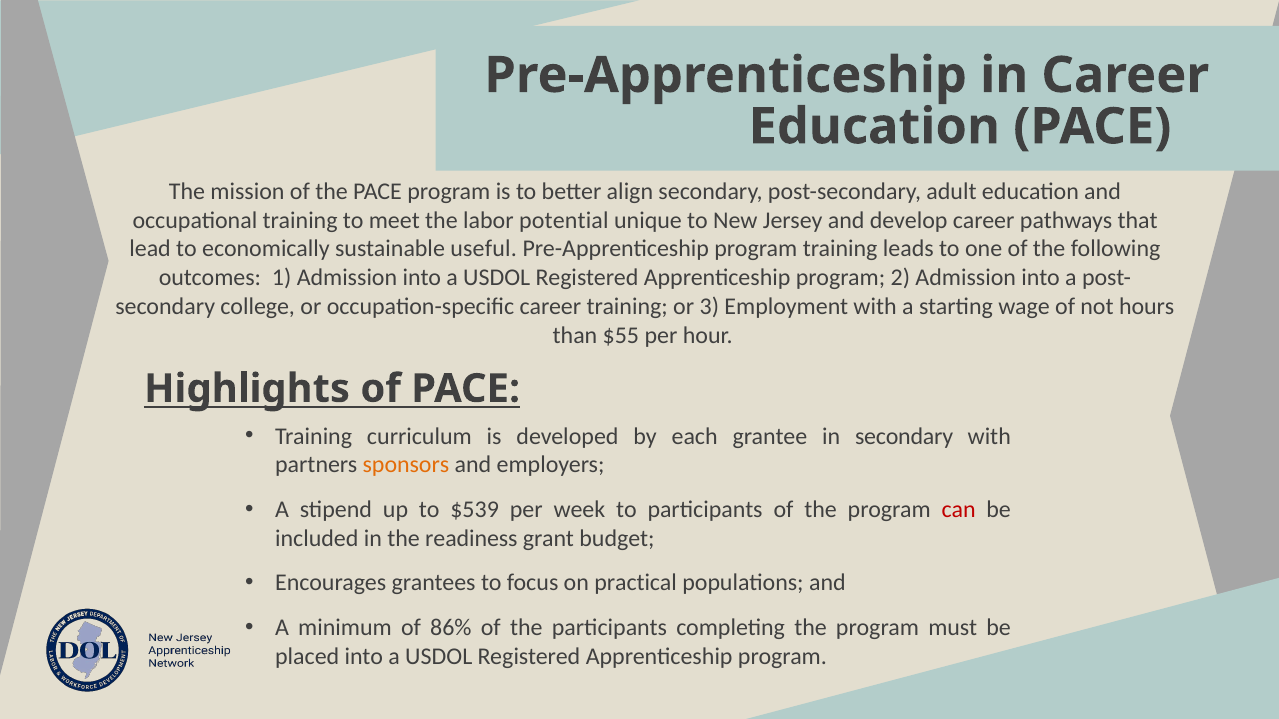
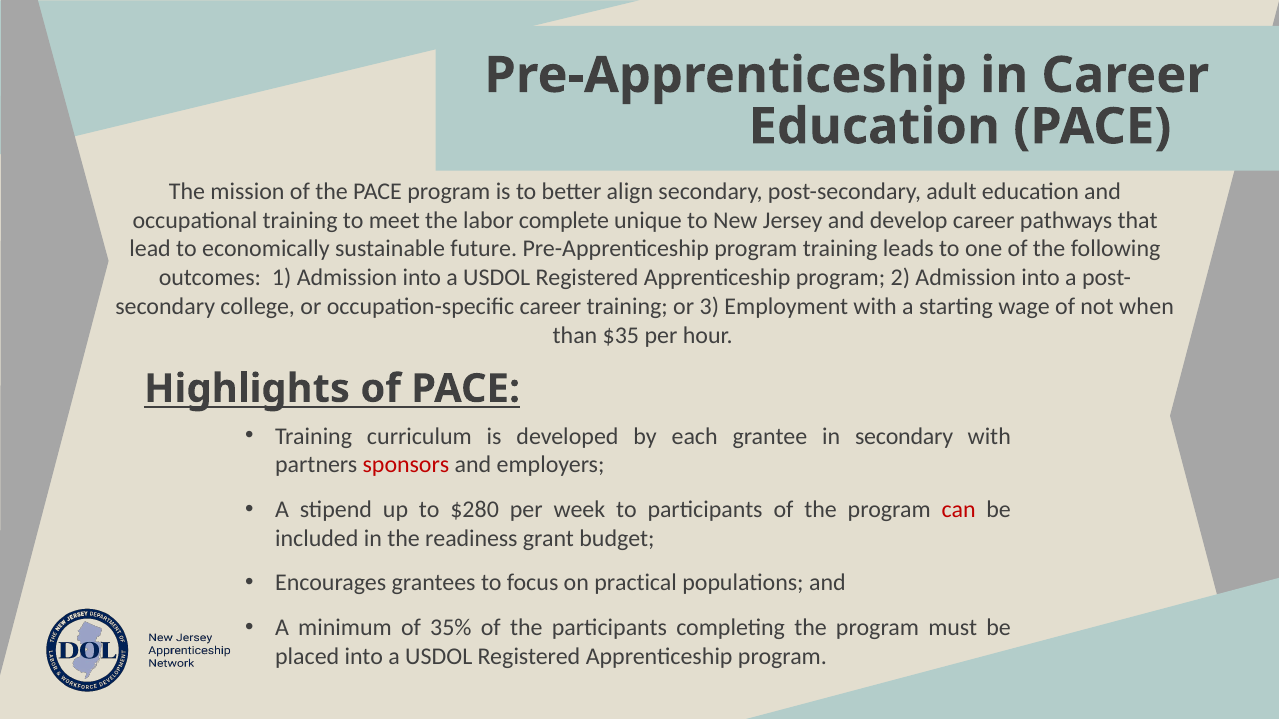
potential: potential -> complete (564, 220)
useful: useful -> future (484, 249)
hours: hours -> when (1147, 307)
$55: $55 -> $35 (621, 335)
sponsors colour: orange -> red (406, 465)
$539: $539 -> $280 (475, 510)
86%: 86% -> 35% (451, 628)
